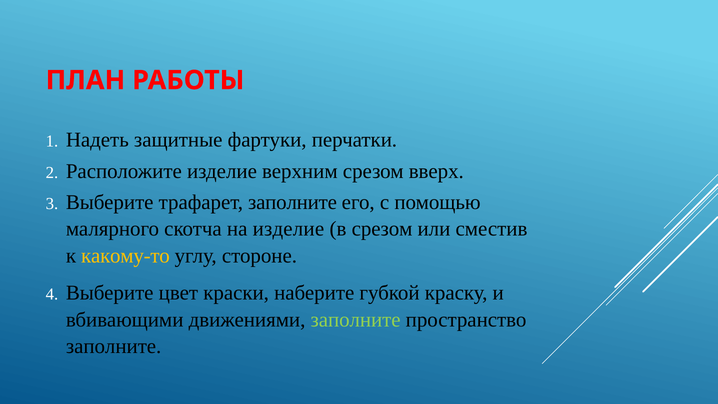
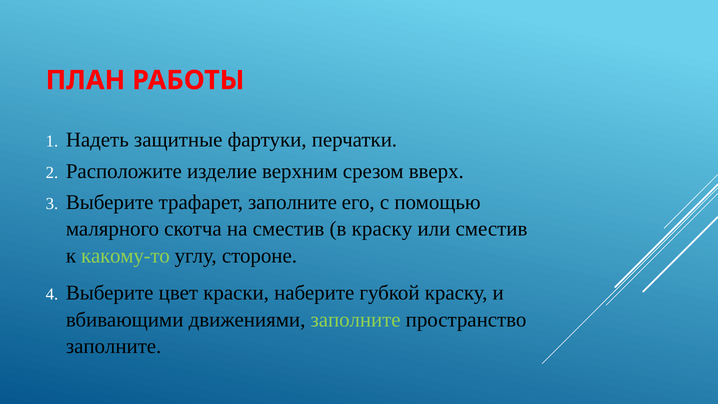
на изделие: изделие -> сместив (288, 229)
в срезом: срезом -> краску (382, 229)
какому-то colour: yellow -> light green (125, 256)
